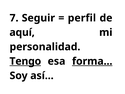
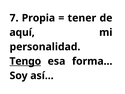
Seguir: Seguir -> Propia (38, 18)
perfil: perfil -> tener (82, 18)
forma underline: present -> none (92, 61)
